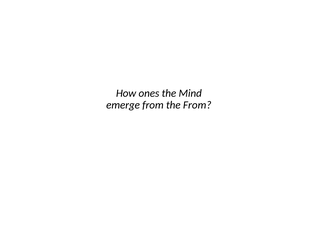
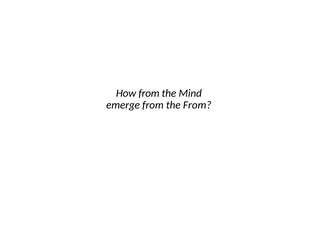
How ones: ones -> from (149, 93)
